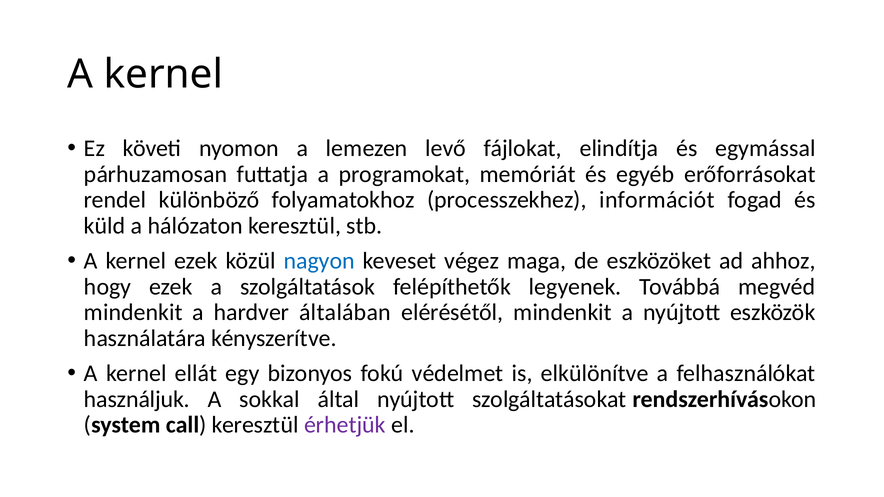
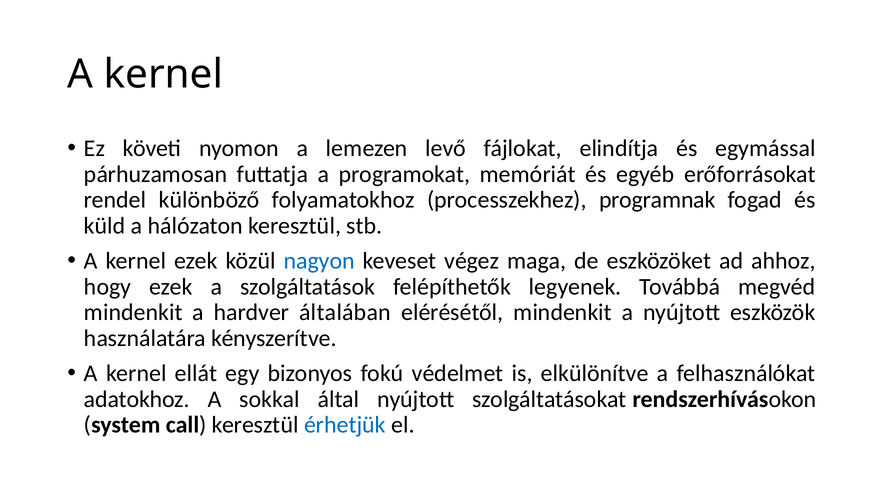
információt: információt -> programnak (657, 200)
használjuk: használjuk -> adatokhoz (137, 399)
érhetjük colour: purple -> blue (345, 425)
